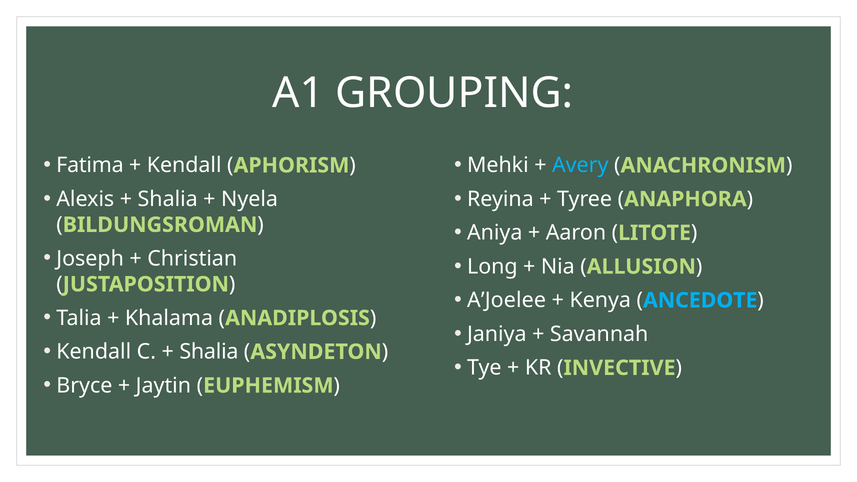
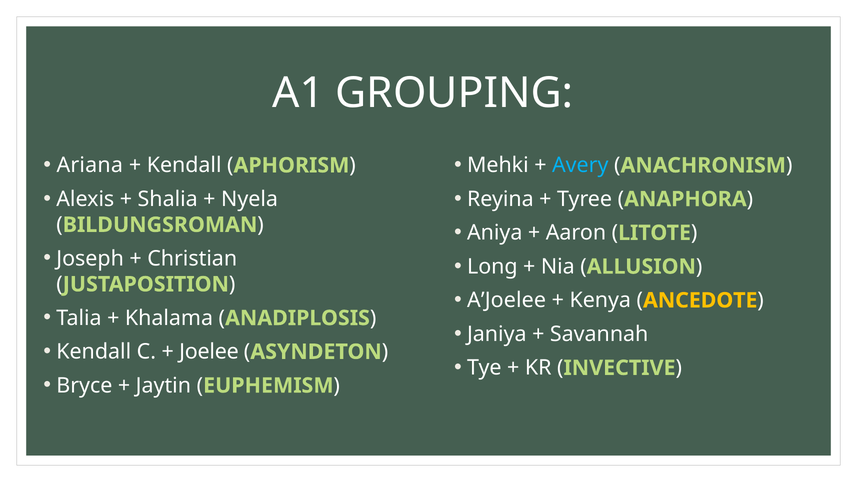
Fatima: Fatima -> Ariana (90, 165)
ANCEDOTE colour: light blue -> yellow (700, 300)
Shalia: Shalia -> Joelee (209, 352)
